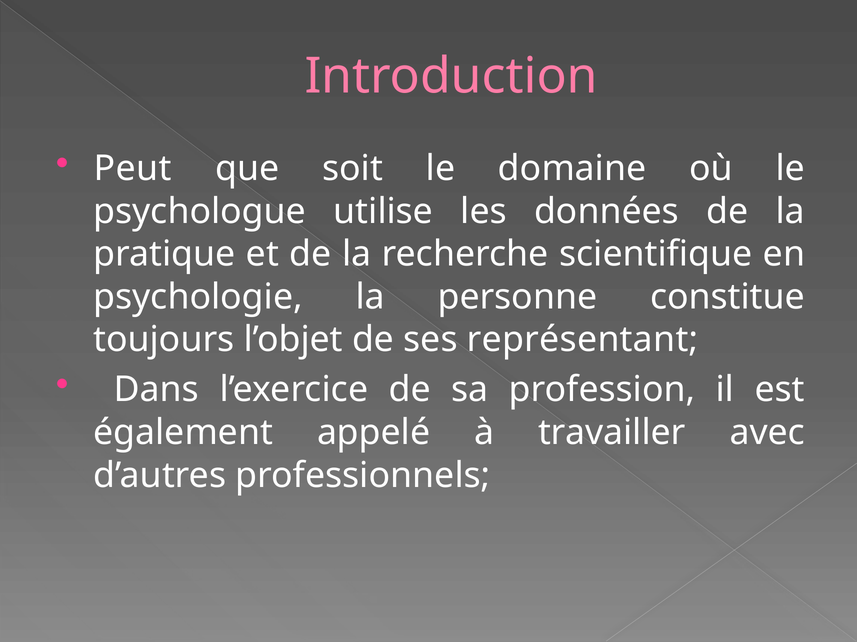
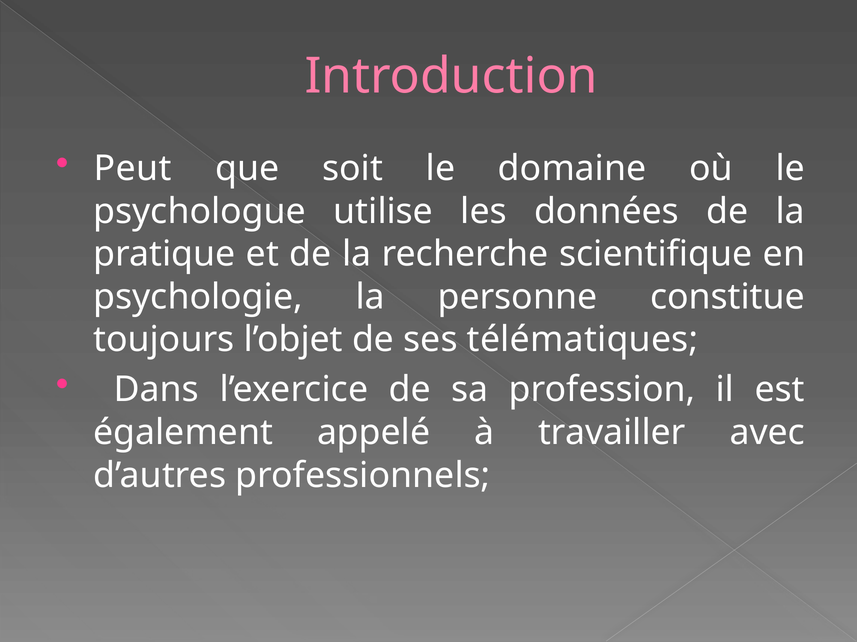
représentant: représentant -> télématiques (583, 340)
